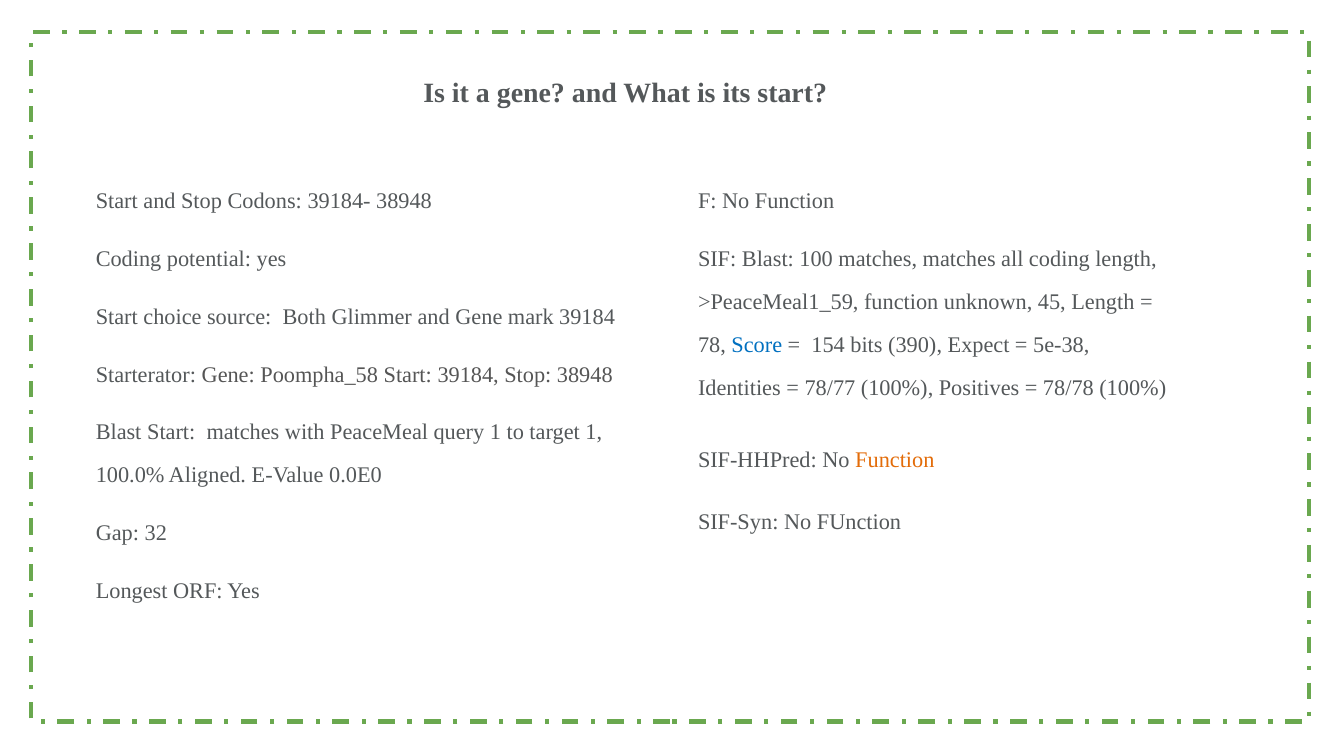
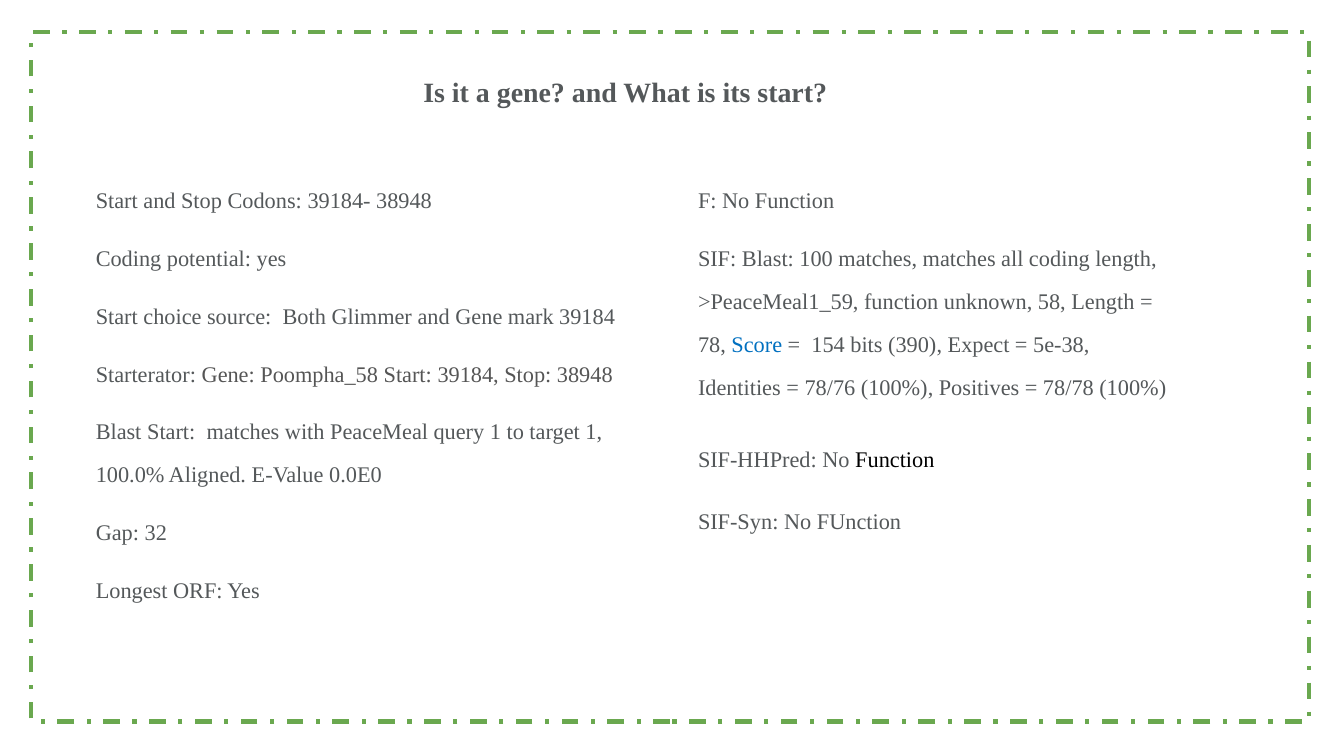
45: 45 -> 58 (1052, 302)
78/77: 78/77 -> 78/76 (830, 388)
Function colour: orange -> black (895, 460)
